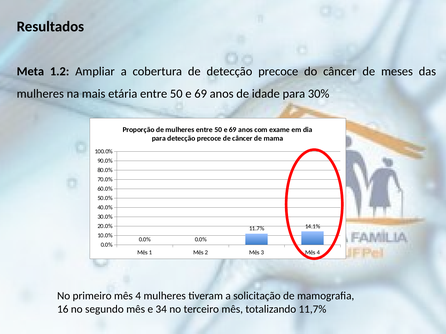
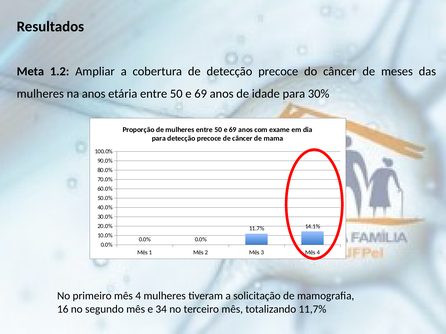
na mais: mais -> anos (94, 94)
